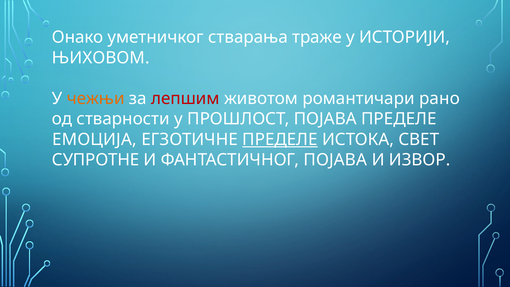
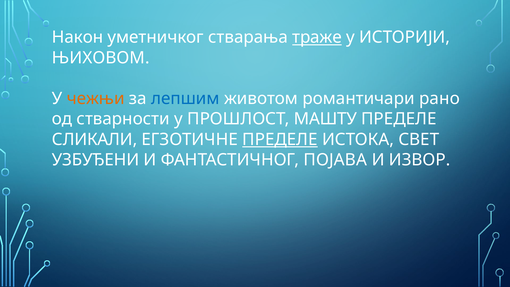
Онако: Онако -> Након (78, 37)
траже underline: none -> present (317, 37)
лепшим colour: red -> blue (185, 99)
ПРОШЛОСТ ПОЈАВА: ПОЈАВА -> МАШТУ (325, 119)
ЕМОЦИЈА: ЕМОЦИЈА -> СЛИКАЛИ (95, 139)
СУПРОТНЕ: СУПРОТНЕ -> УЗБУЂЕНИ (96, 160)
